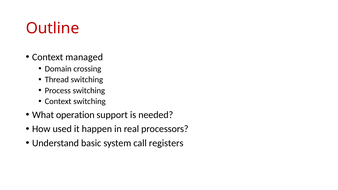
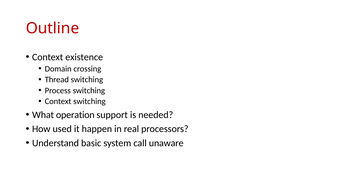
managed: managed -> existence (84, 57)
registers: registers -> unaware (166, 143)
